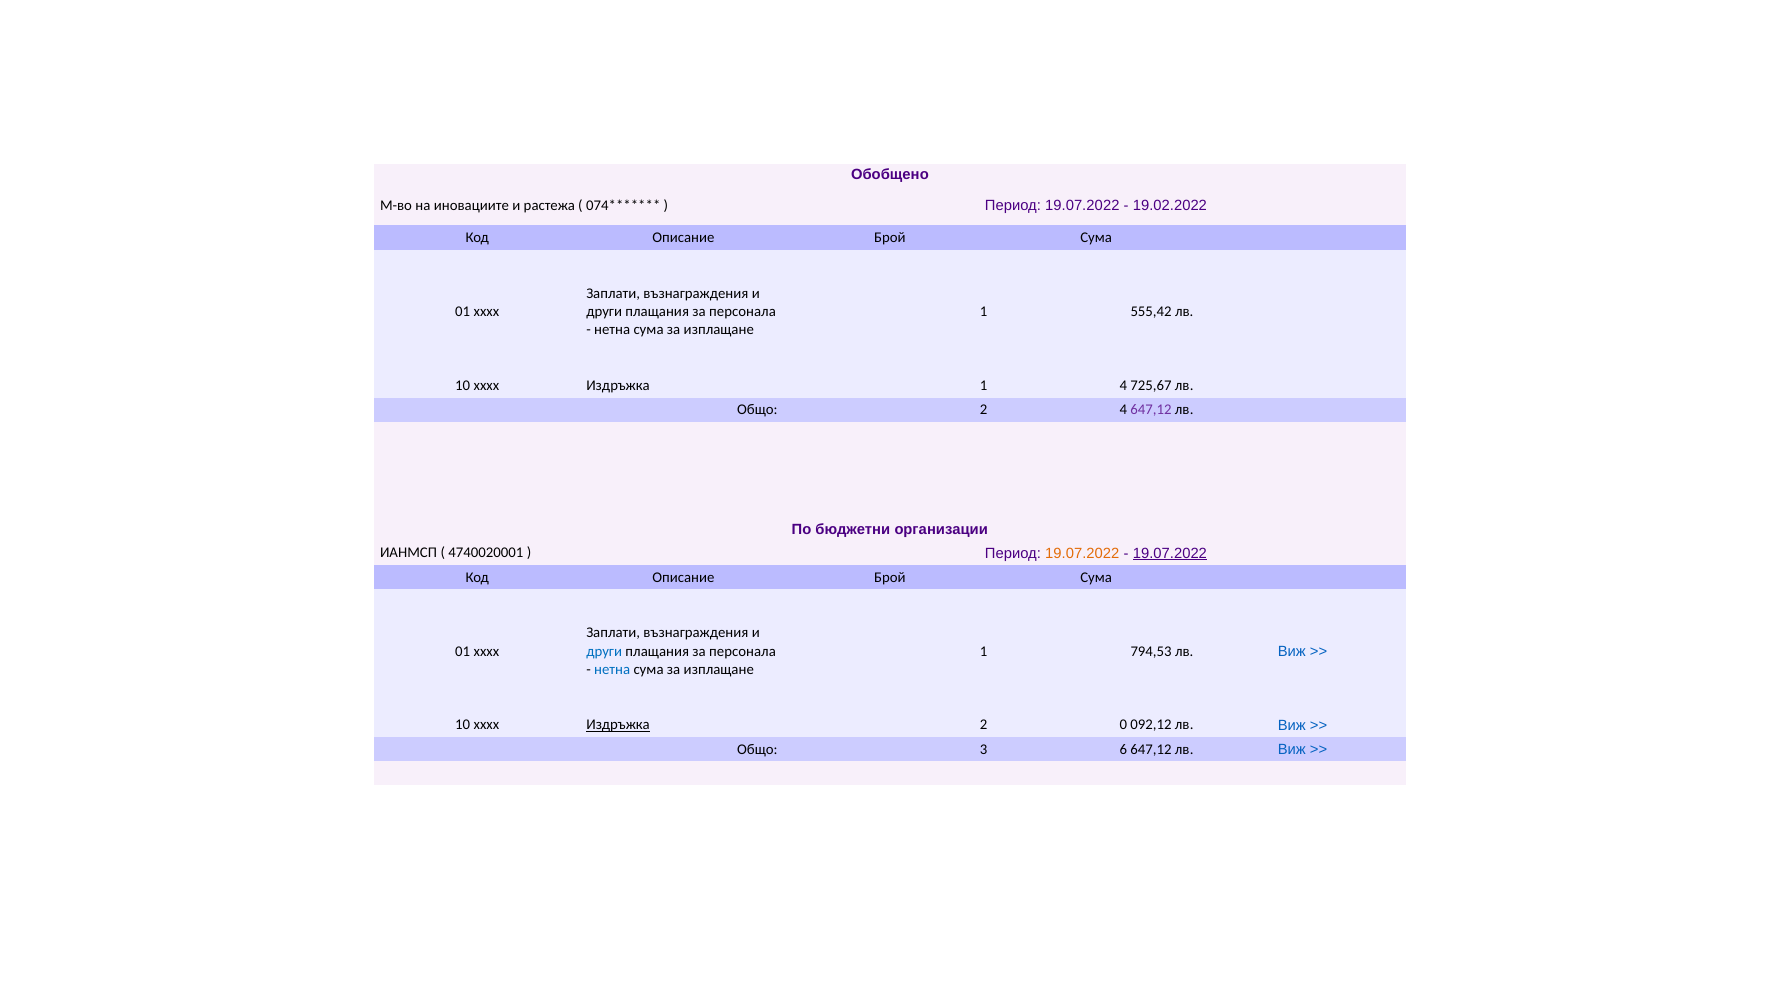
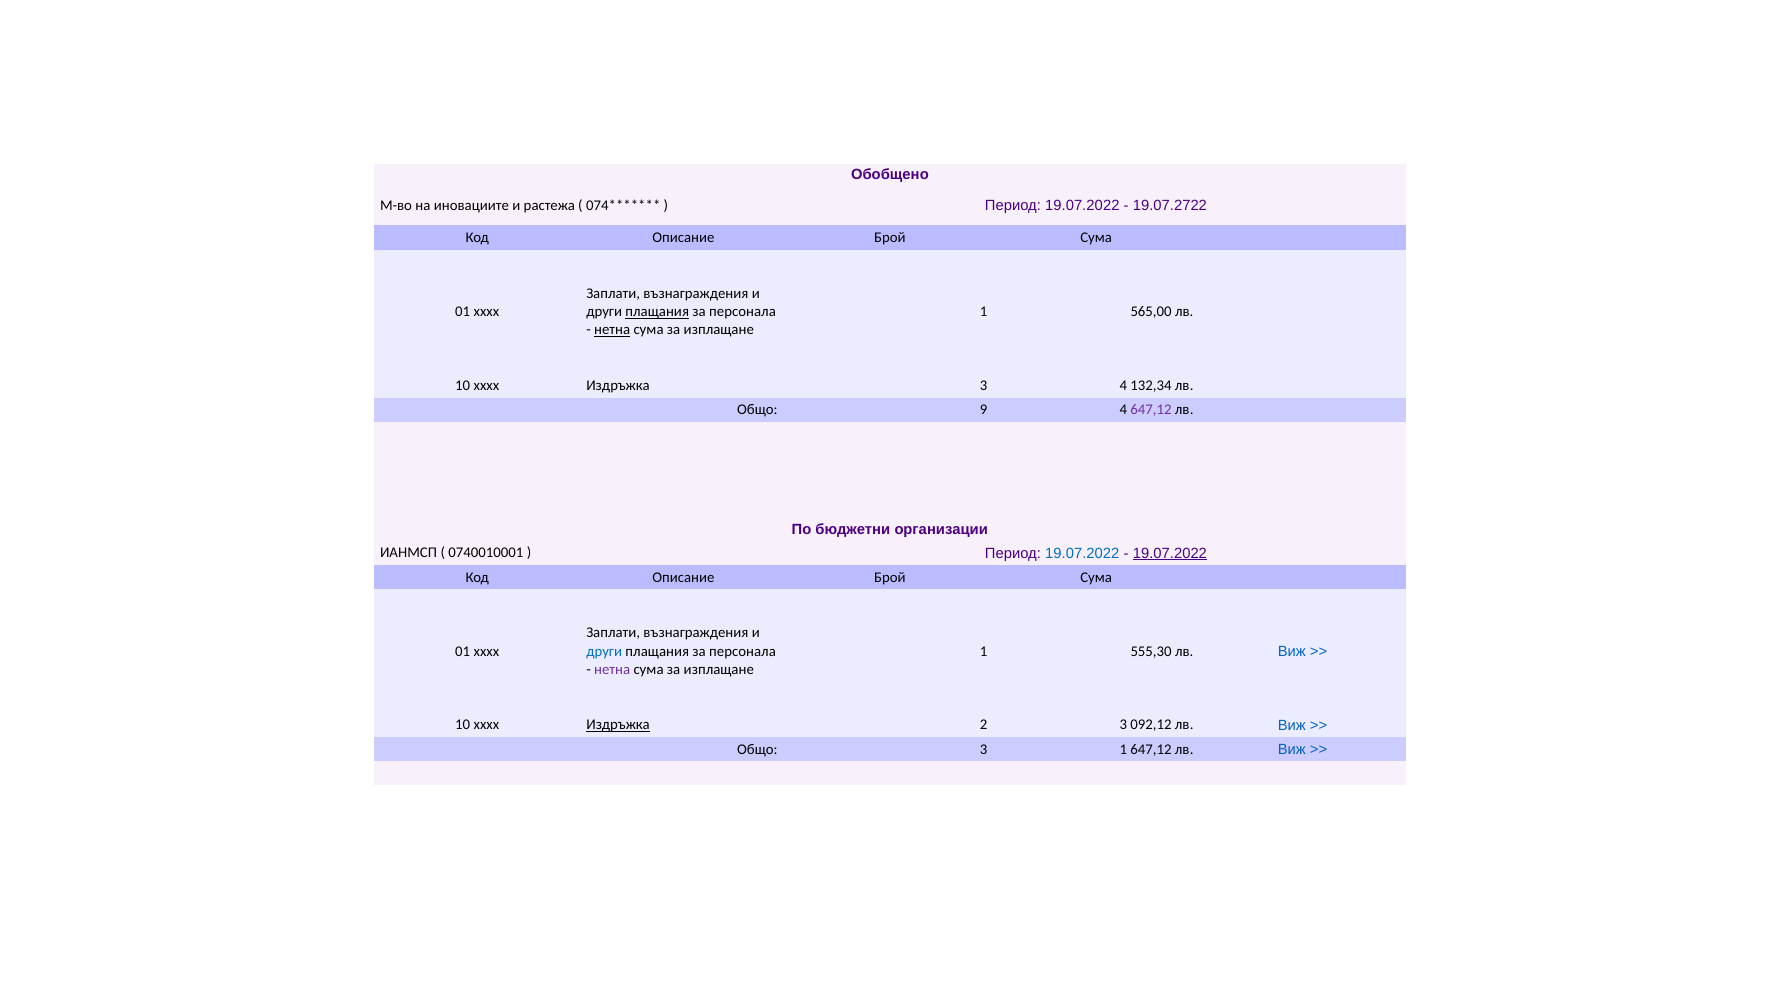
19.02.2022: 19.02.2022 -> 19.07.2722 (1170, 206)
плащания underline: none -> present (657, 312)
555,42: 555,42 -> 565,00 (1151, 312)
нетна underline: none -> present (612, 330)
Издръжка 1: 1 -> 3 (984, 386)
725,67: 725,67 -> 132,34 (1151, 386)
Общо 2: 2 -> 9 (984, 410)
4740020001: 4740020001 -> 0740010001 (486, 553)
19.07.2022 colour: orange -> blue (1082, 553)
794,53: 794,53 -> 555,30 (1151, 651)
нетна colour: blue -> purple (612, 669)
2 0: 0 -> 3 (1123, 725)
3 6: 6 -> 1 (1123, 749)
